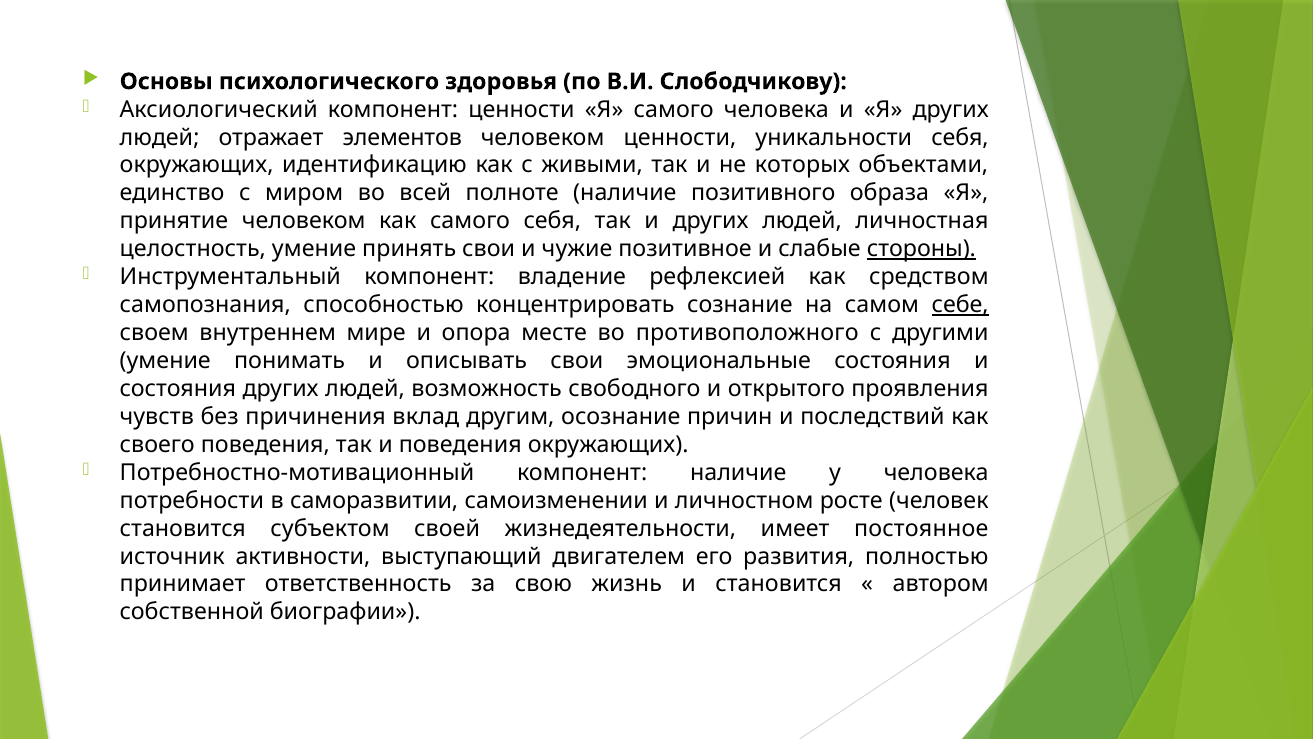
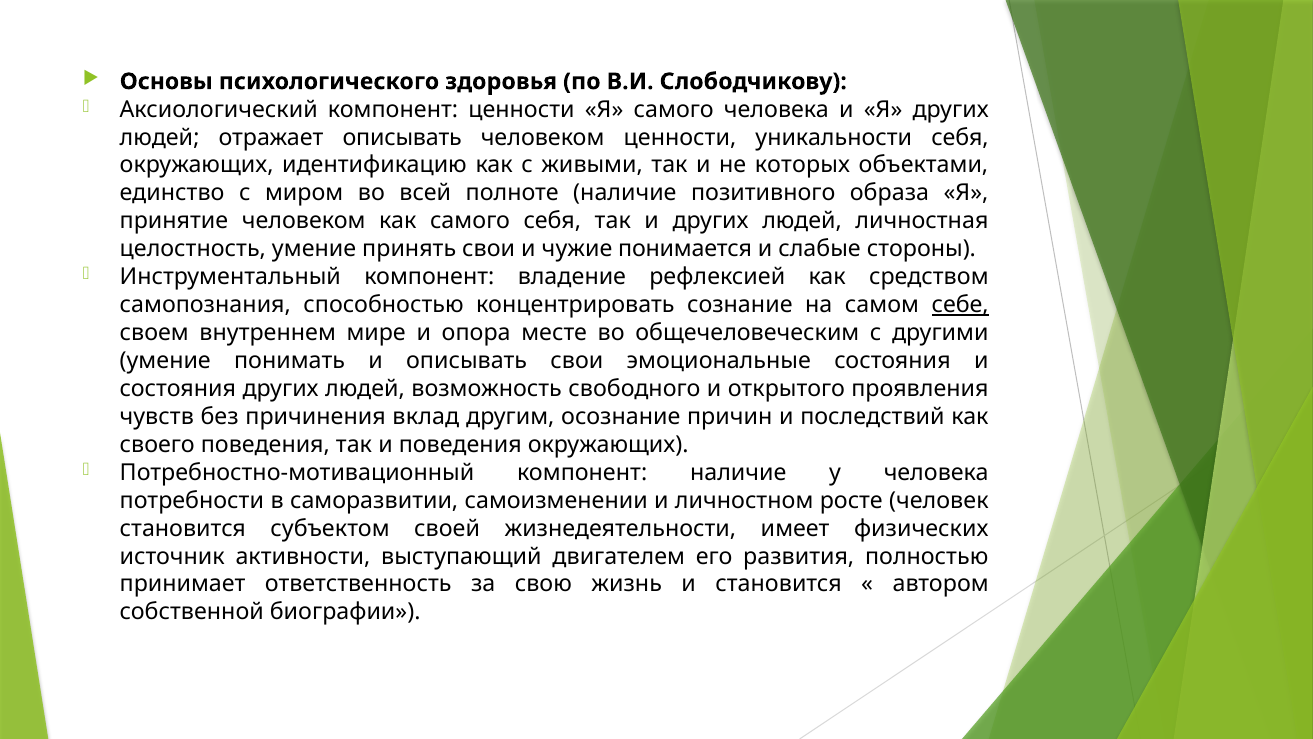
отражает элементов: элементов -> описывать (402, 137)
позитивное: позитивное -> понимается (685, 249)
стороны underline: present -> none (921, 249)
противоположного: противоположного -> общечеловеческим (747, 333)
постоянное: постоянное -> физических (921, 528)
